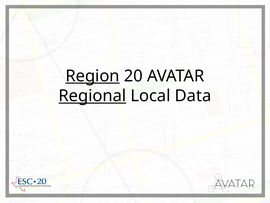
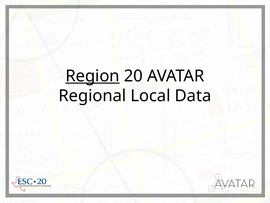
Regional underline: present -> none (92, 96)
